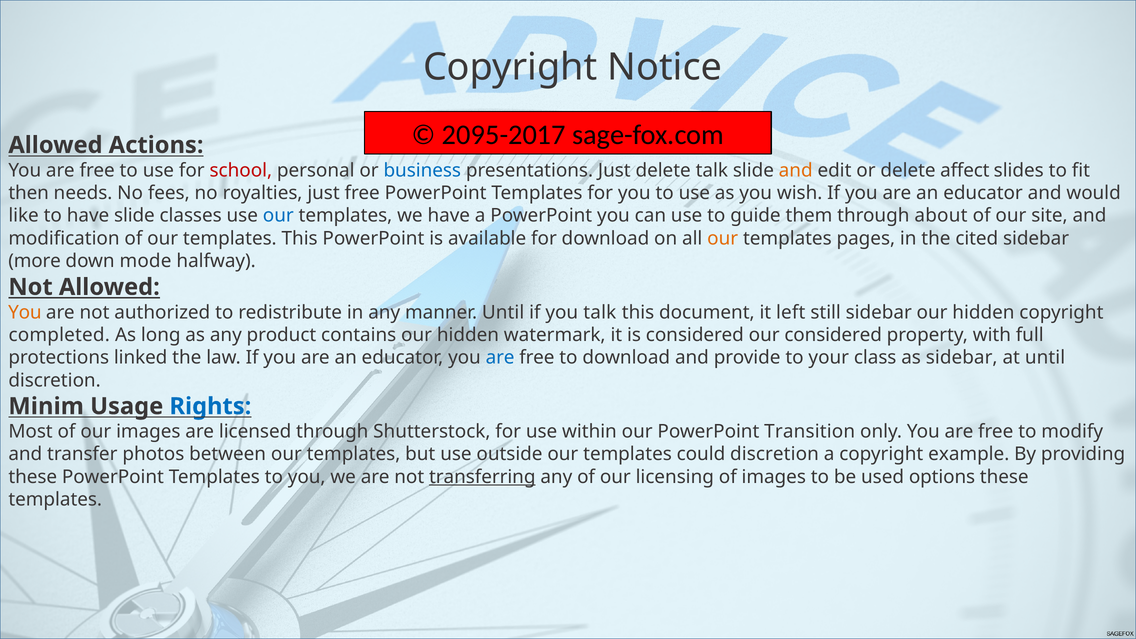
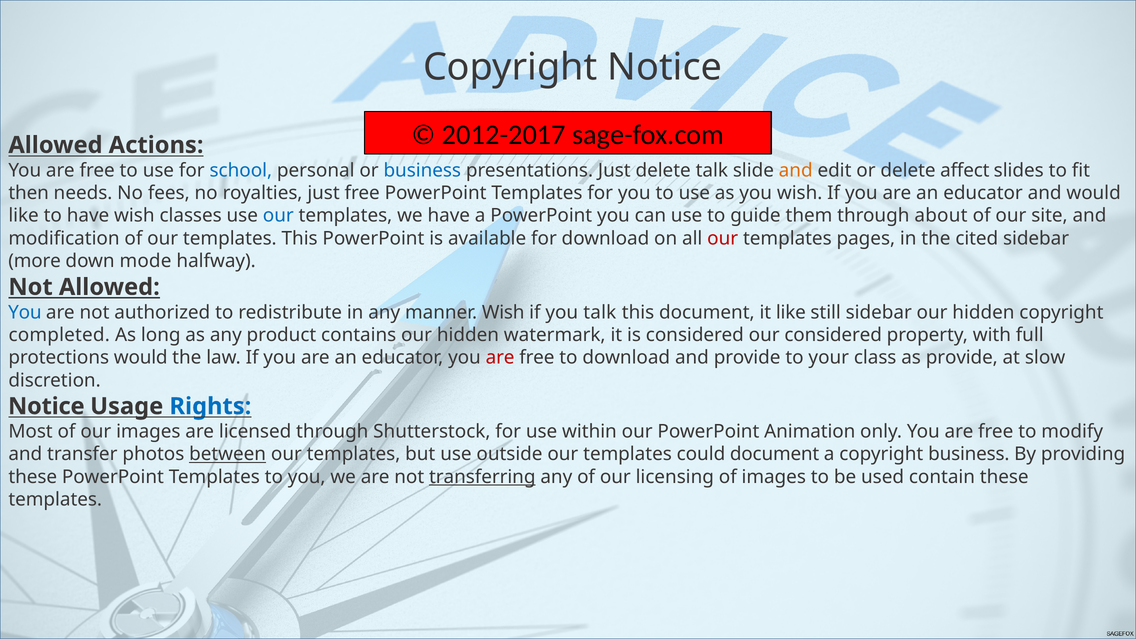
2095-2017: 2095-2017 -> 2012-2017 (504, 135)
school colour: red -> blue (241, 170)
have slide: slide -> wish (134, 216)
our colour: orange -> red (723, 238)
You colour: orange -> blue (25, 312)
manner Until: Until -> Wish (503, 312)
it left: left -> like (791, 312)
protections linked: linked -> would (141, 358)
are colour: blue -> red (500, 358)
as sidebar: sidebar -> provide (962, 358)
at until: until -> slow (1045, 358)
Minim: Minim -> Notice (46, 406)
Transition: Transition -> Animation (810, 432)
between underline: none -> present (228, 454)
could discretion: discretion -> document (775, 454)
copyright example: example -> business (969, 454)
options: options -> contain (942, 477)
